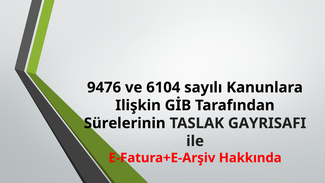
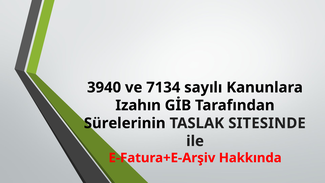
9476: 9476 -> 3940 (104, 87)
6104: 6104 -> 7134 (163, 87)
Ilişkin: Ilişkin -> Izahın (138, 105)
GAYRISAFI: GAYRISAFI -> SITESINDE (267, 123)
